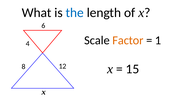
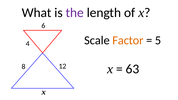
the colour: blue -> purple (75, 13)
1: 1 -> 5 (158, 40)
15: 15 -> 63 (132, 69)
